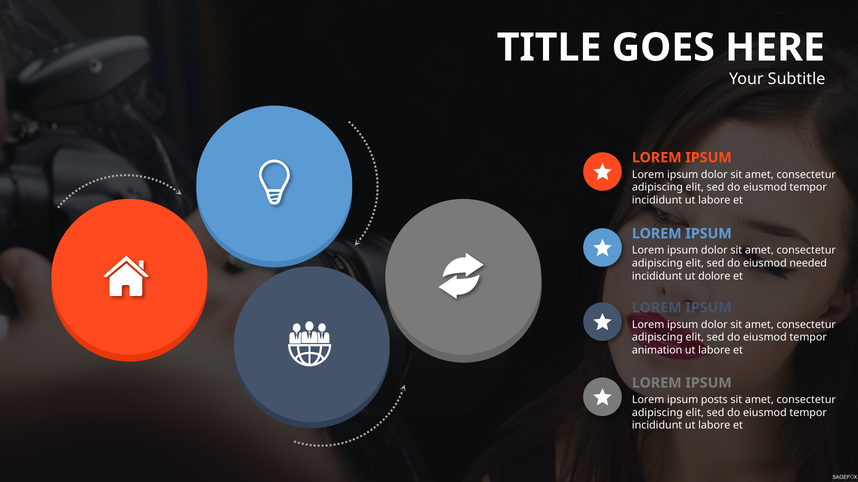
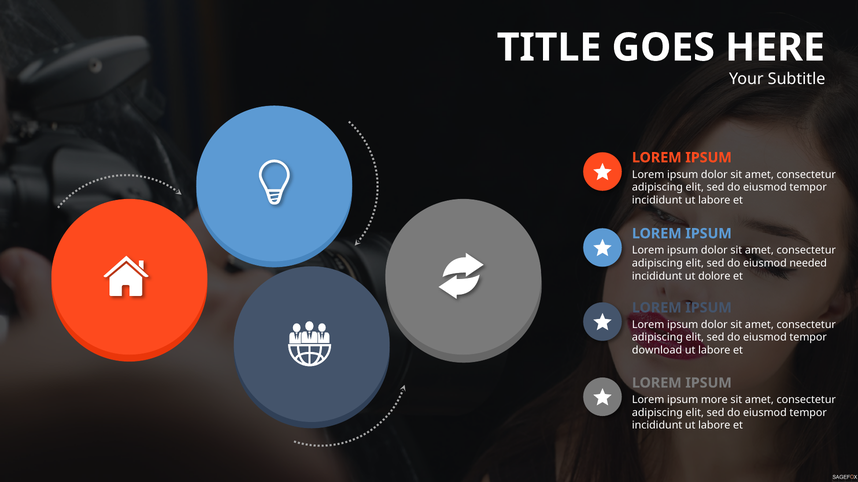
animation: animation -> download (657, 351)
posts: posts -> more (714, 400)
